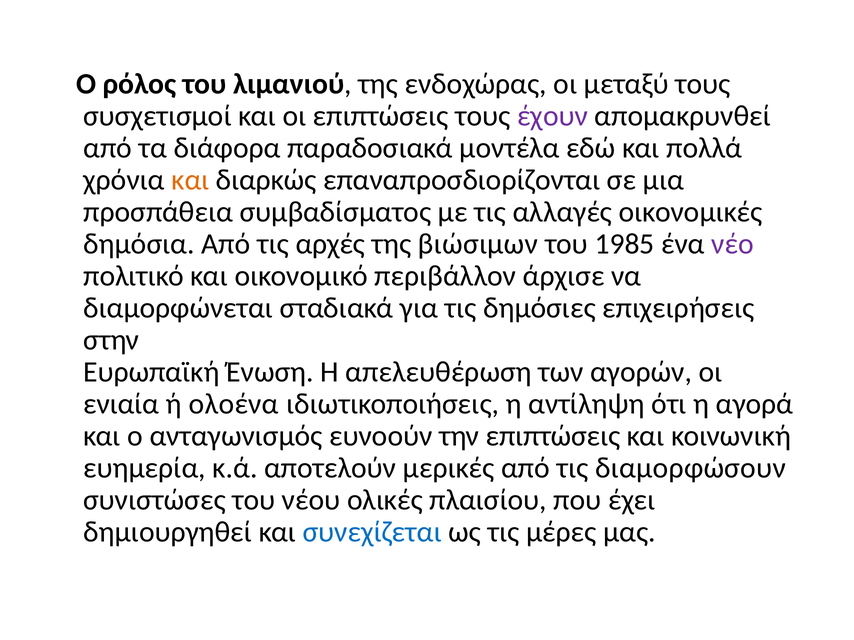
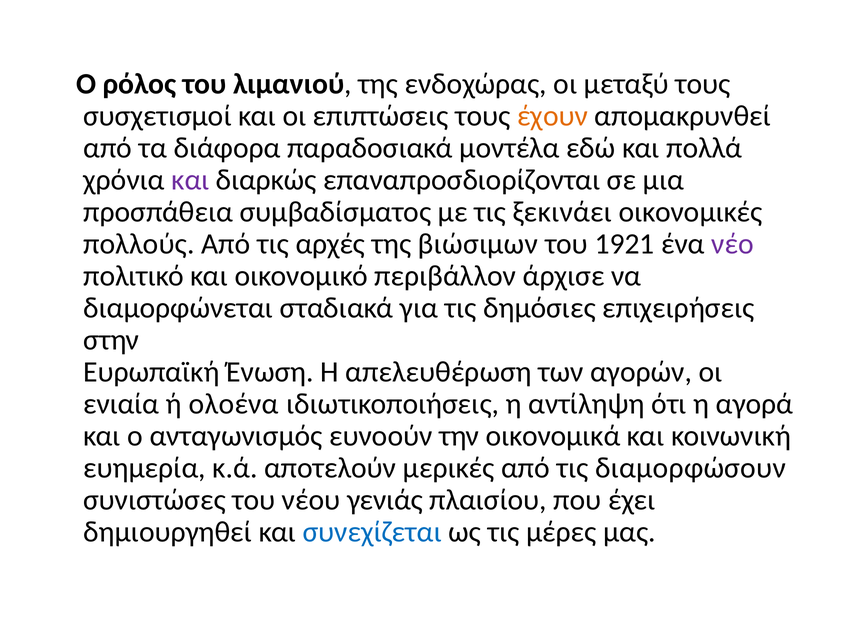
έχουν colour: purple -> orange (552, 116)
και colour: orange -> purple (190, 180)
αλλαγές: αλλαγές -> ξεκινάει (562, 212)
δημόσια: δημόσια -> πολλούς (139, 244)
1985: 1985 -> 1921 (625, 244)
την επιπτώσεις: επιπτώσεις -> οικονομικά (553, 436)
ολικές: ολικές -> γενιάς (385, 500)
